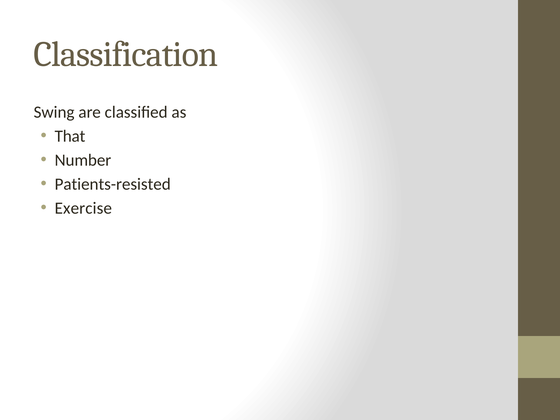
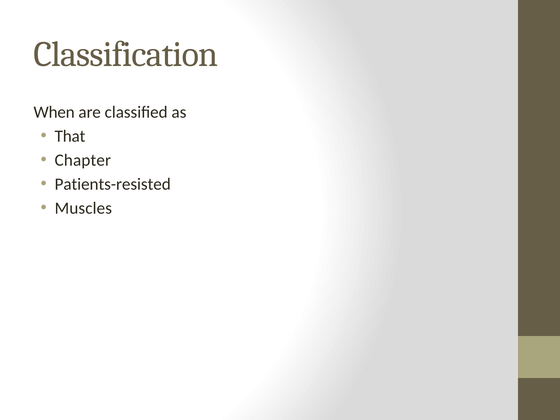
Swing: Swing -> When (54, 112)
Number: Number -> Chapter (83, 160)
Exercise: Exercise -> Muscles (83, 208)
